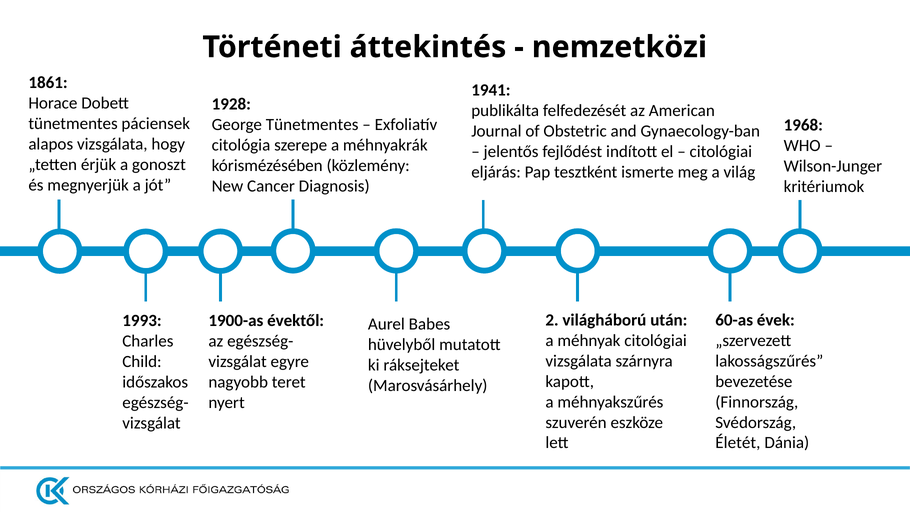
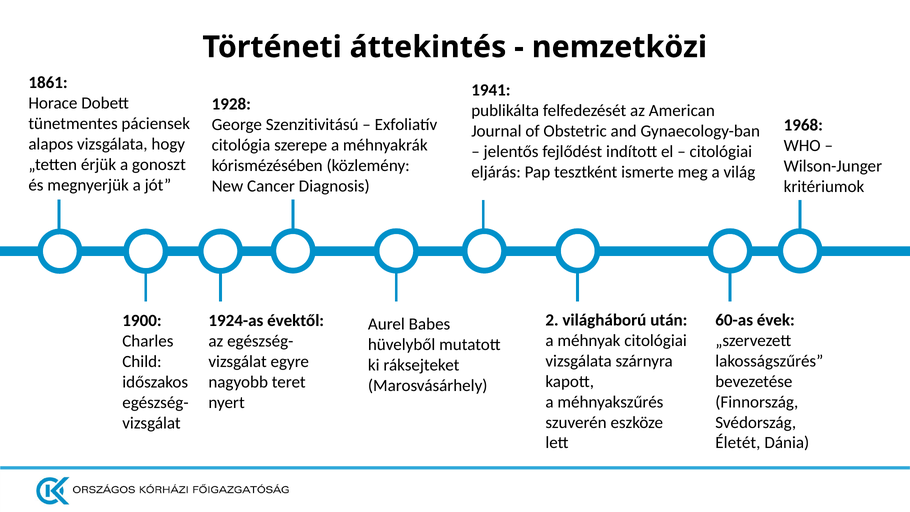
George Tünetmentes: Tünetmentes -> Szenzitivitású (312, 124)
1993: 1993 -> 1900 (142, 320)
1900-as: 1900-as -> 1924-as (236, 320)
